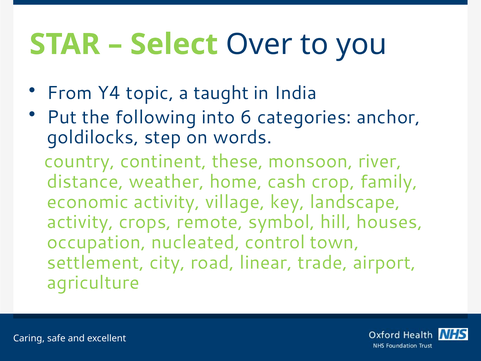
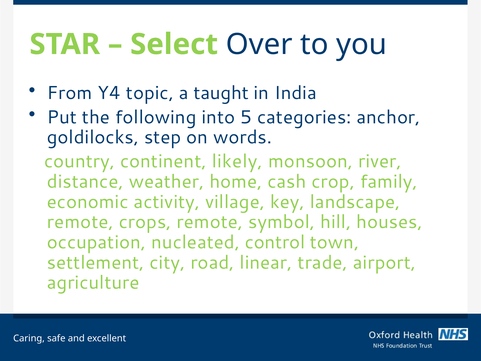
6: 6 -> 5 (246, 117)
these: these -> likely (237, 161)
activity: activity -> remote (80, 222)
